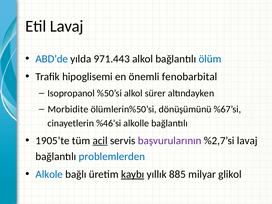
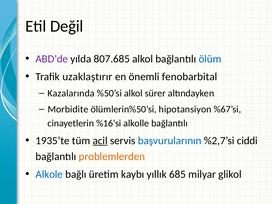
Etil Lavaj: Lavaj -> Değil (67, 26)
ABD’de colour: blue -> purple (52, 59)
971.443: 971.443 -> 807.685 (112, 59)
hipoglisemi: hipoglisemi -> uzaklaştırır (87, 77)
Isopropanol: Isopropanol -> Kazalarında (71, 93)
dönüşümünü: dönüşümünü -> hipotansiyon (185, 109)
%46’si: %46’si -> %16’si (109, 123)
1905’te: 1905’te -> 1935’te (53, 141)
başvurularının colour: purple -> blue (170, 141)
%2,7’si lavaj: lavaj -> ciddi (247, 141)
problemlerden colour: blue -> orange (112, 156)
kaybı underline: present -> none (133, 174)
885: 885 -> 685 (177, 174)
